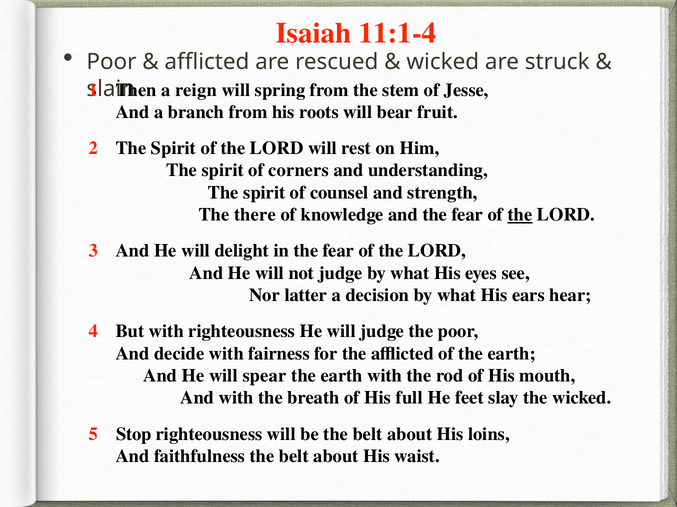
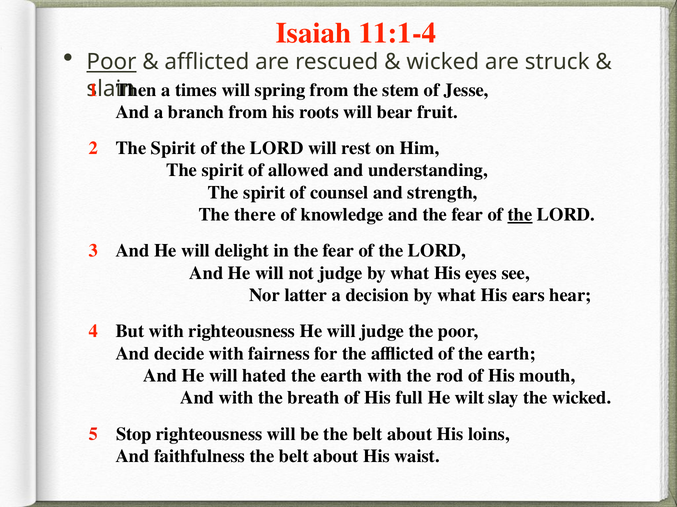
Poor underline: none -> present (111, 62)
reign: reign -> times (196, 90)
corners: corners -> allowed (299, 171)
spear: spear -> hated (265, 376)
feet: feet -> wilt (470, 398)
